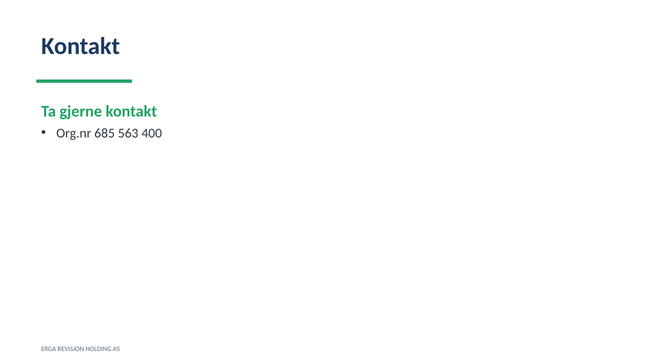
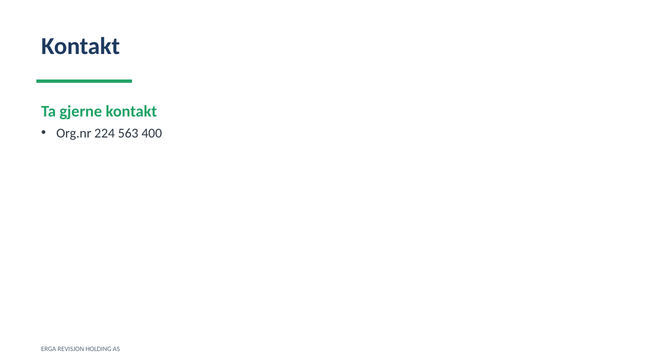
685: 685 -> 224 (105, 133)
